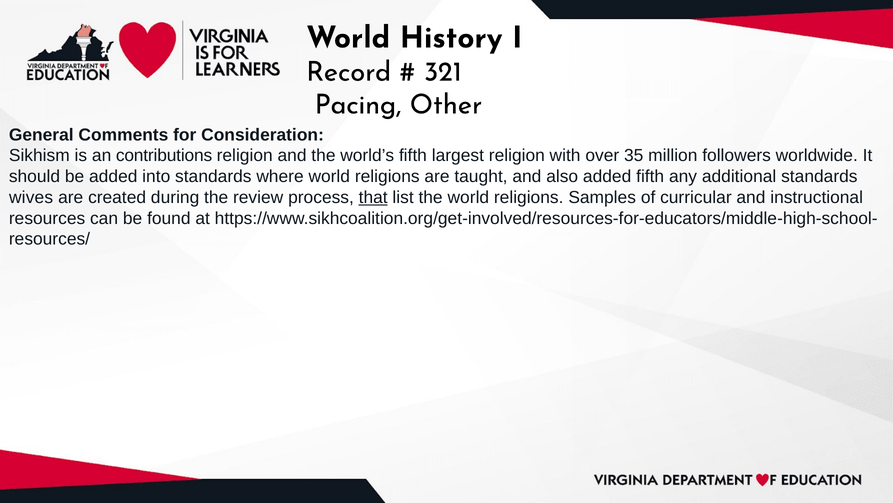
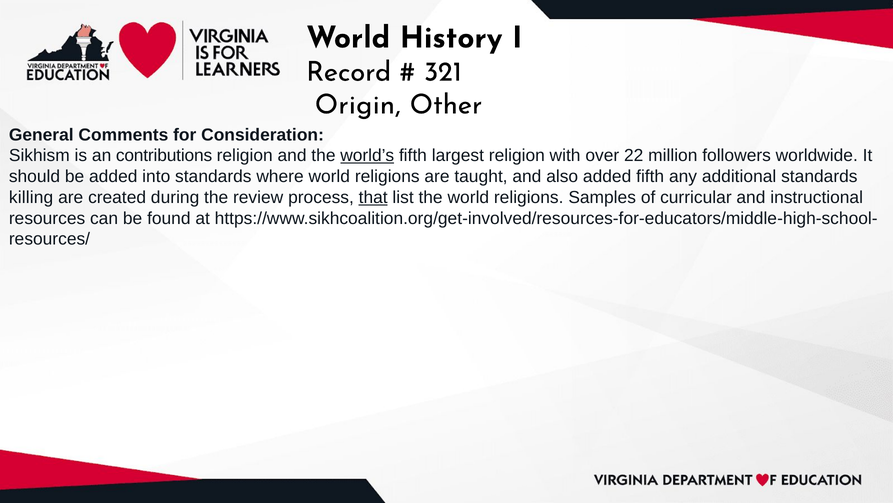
Pacing: Pacing -> Origin (358, 104)
world’s underline: none -> present (367, 156)
35: 35 -> 22 (634, 156)
wives: wives -> killing (31, 197)
